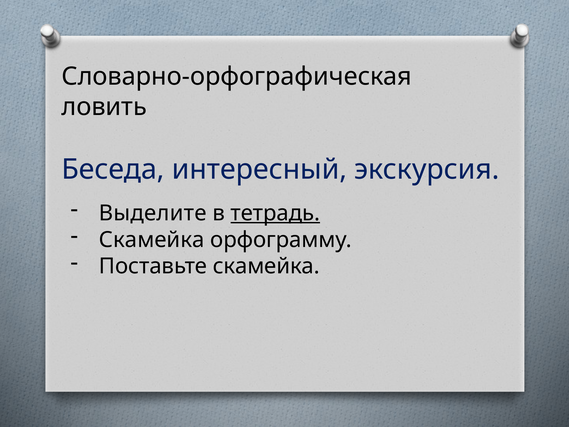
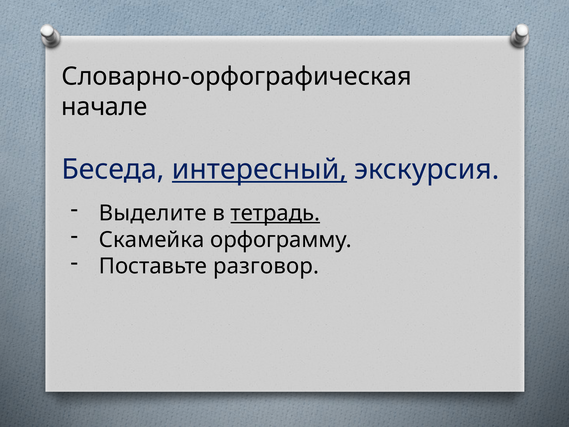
ловить: ловить -> начале (104, 107)
интересный underline: none -> present (259, 169)
Поставьте скамейка: скамейка -> разговор (266, 266)
